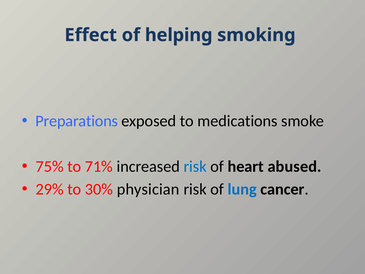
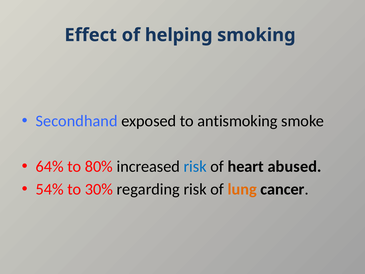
Preparations: Preparations -> Secondhand (77, 121)
medications: medications -> antismoking (237, 121)
75%: 75% -> 64% (50, 166)
71%: 71% -> 80% (99, 166)
29%: 29% -> 54% (50, 189)
physician: physician -> regarding (148, 189)
lung colour: blue -> orange (242, 189)
